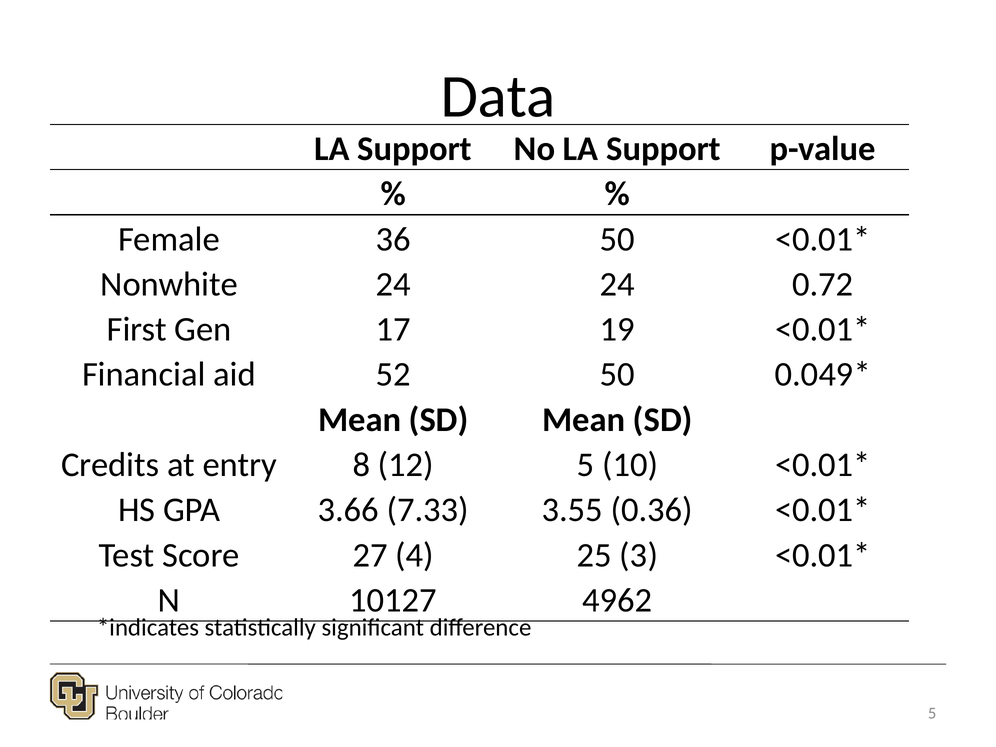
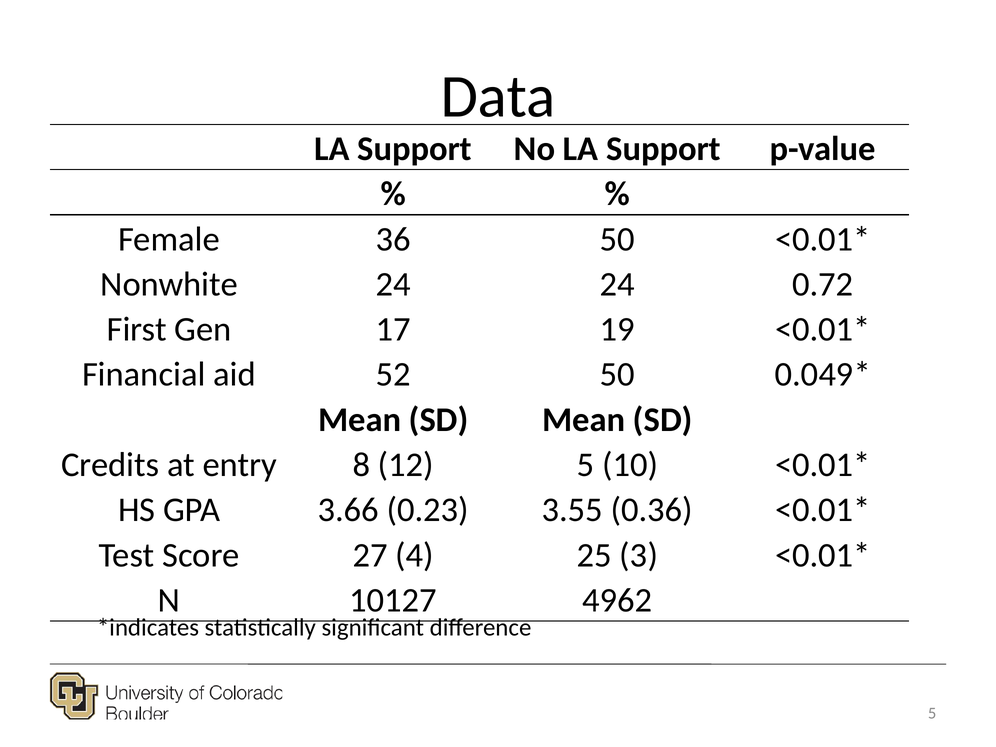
7.33: 7.33 -> 0.23 (428, 510)
